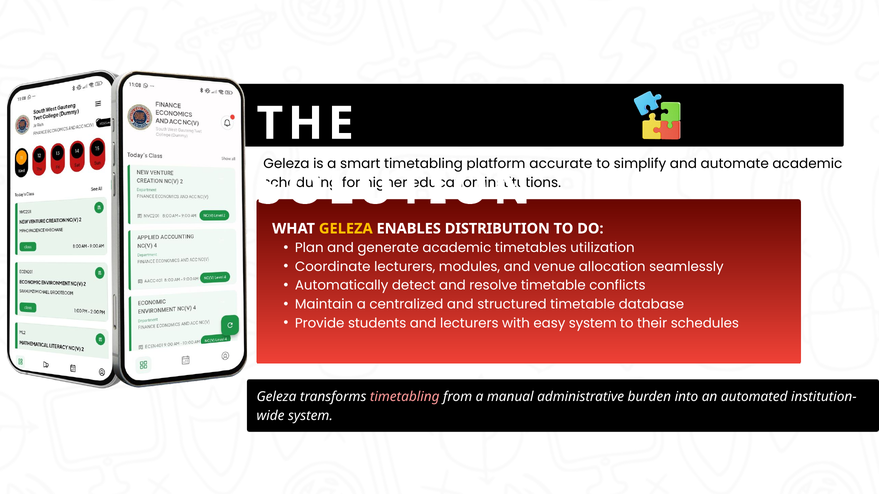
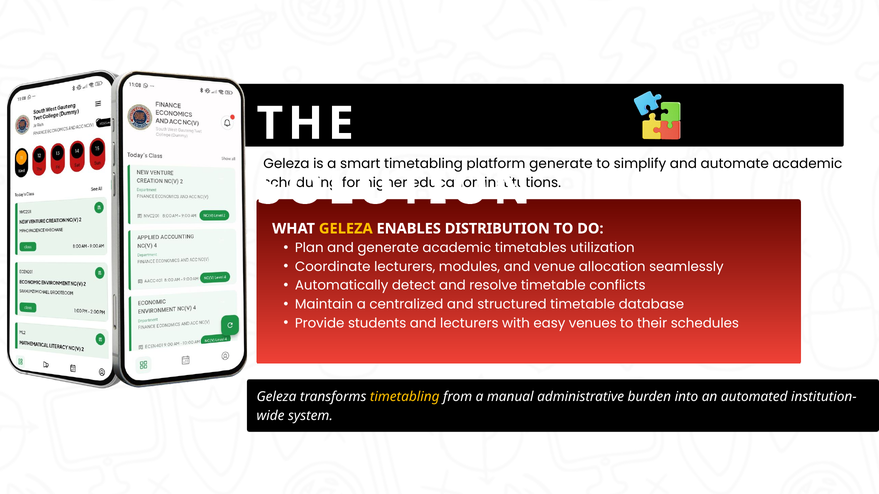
platform accurate: accurate -> generate (561, 164)
easy system: system -> venues (593, 323)
timetabling colour: pink -> yellow (405, 397)
